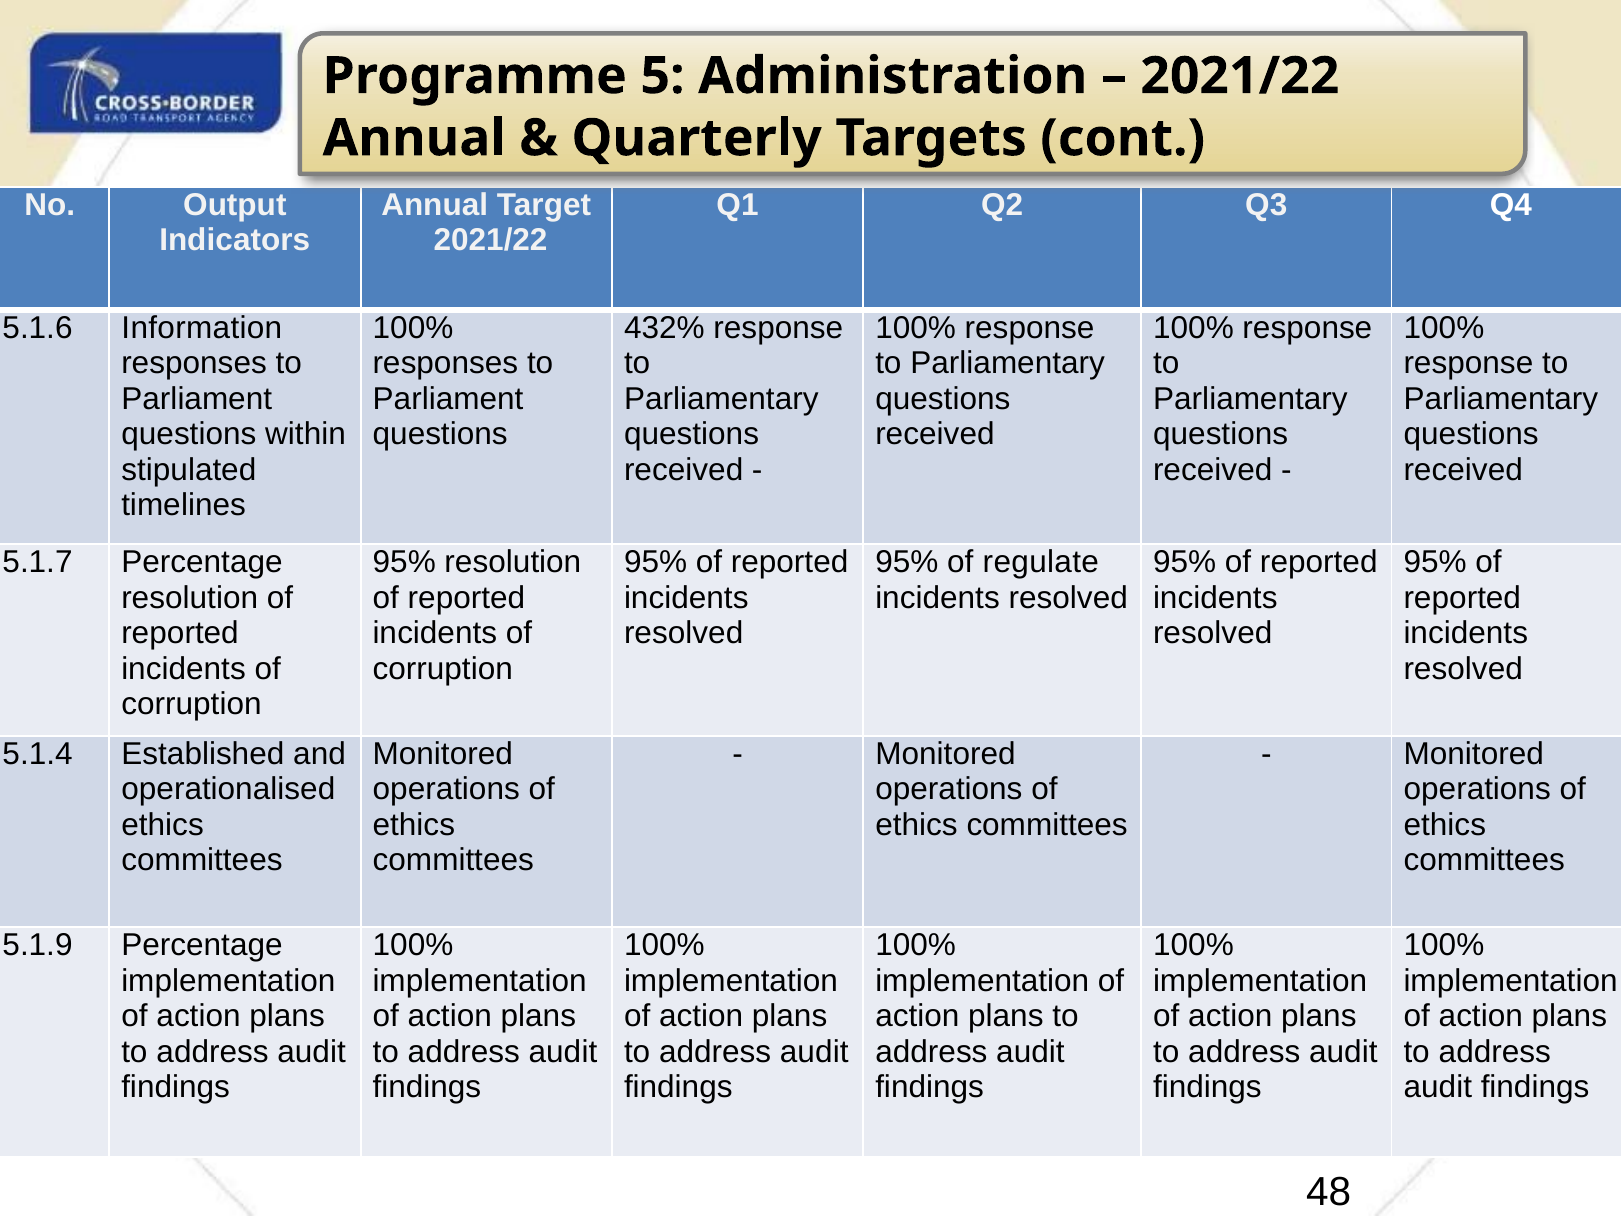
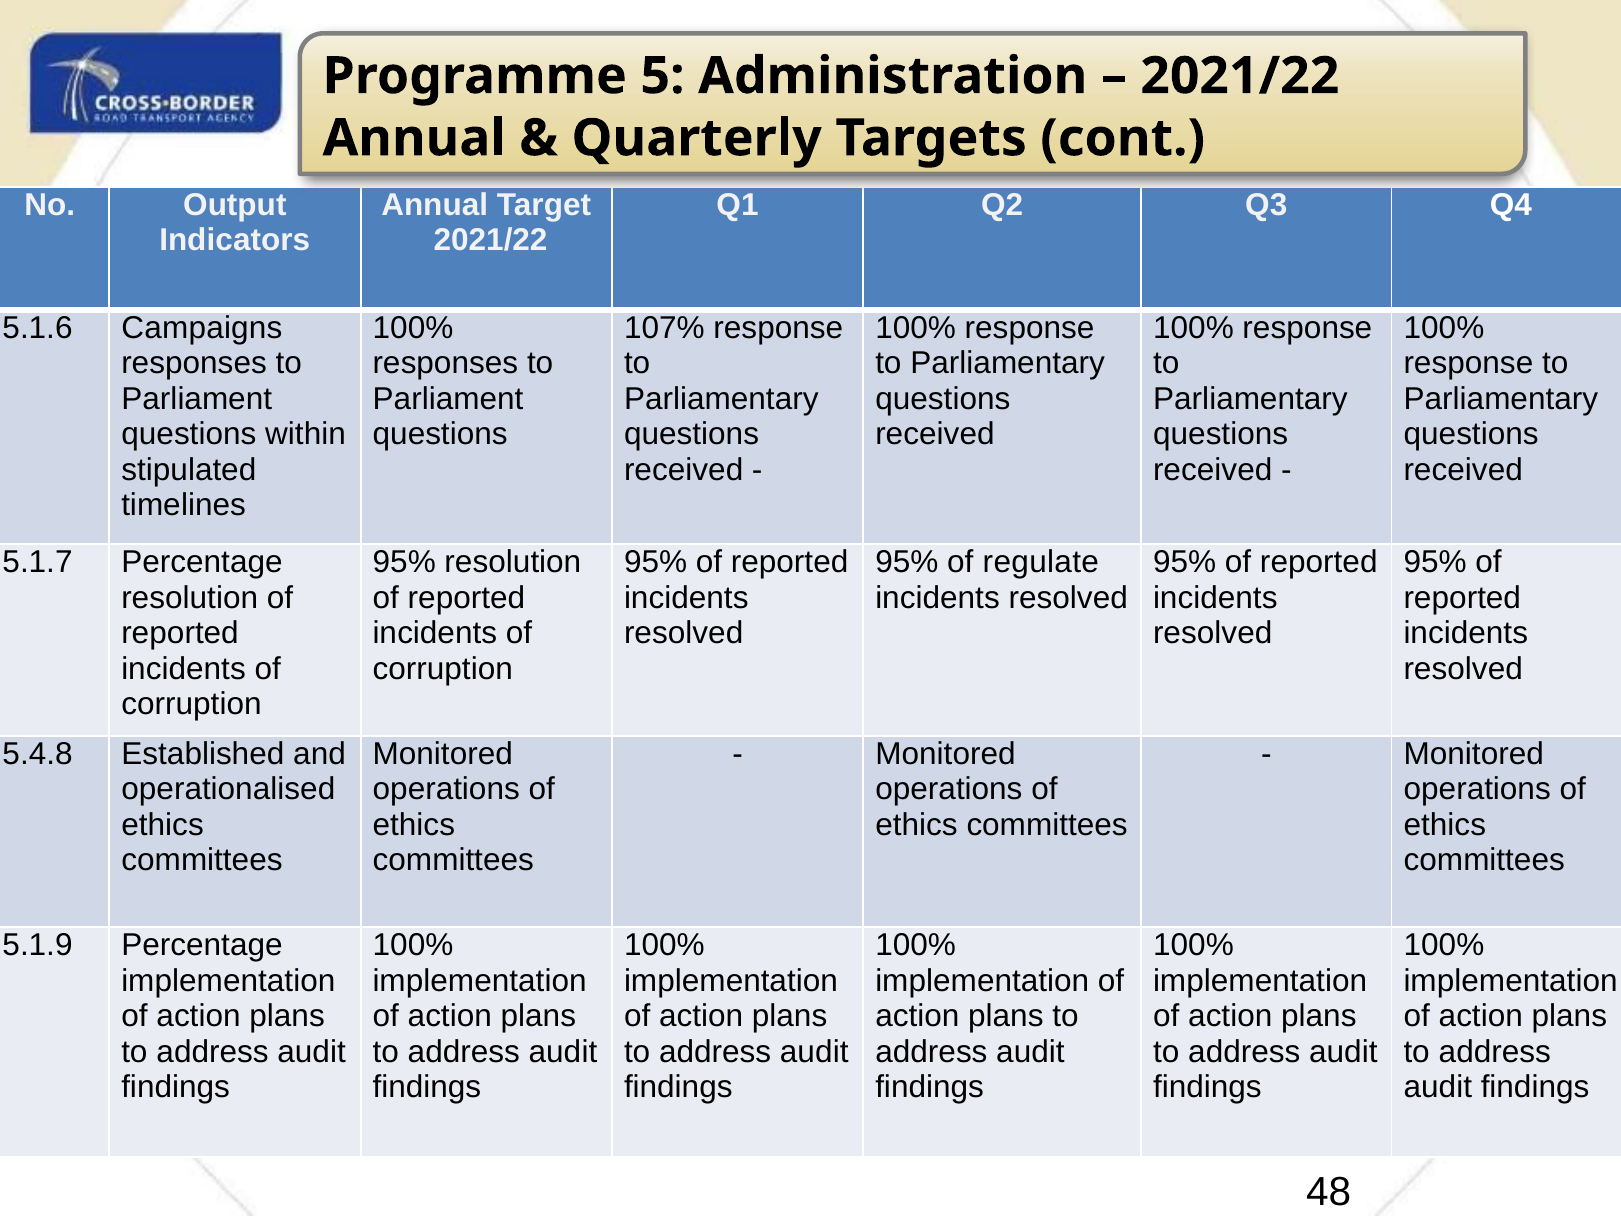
Information: Information -> Campaigns (202, 328)
432%: 432% -> 107% (664, 328)
5.1.4: 5.1.4 -> 5.4.8 (38, 754)
